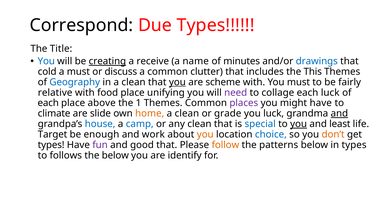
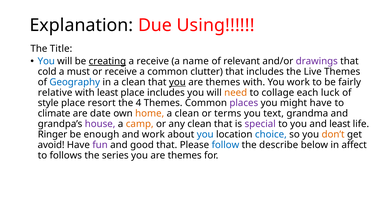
Correspond: Correspond -> Explanation (81, 25)
Due Types: Types -> Using (216, 25)
minutes: minutes -> relevant (242, 61)
drawings colour: blue -> purple (317, 61)
or discuss: discuss -> receive (121, 72)
This: This -> Live (313, 72)
scheme: scheme -> themes (223, 82)
You must: must -> work (298, 82)
with food: food -> least (108, 93)
place unifying: unifying -> includes (166, 93)
need colour: purple -> orange (236, 93)
each: each -> style (48, 103)
above: above -> resort (102, 103)
1: 1 -> 4 (139, 103)
slide: slide -> date (100, 114)
grade: grade -> terms (228, 114)
you luck: luck -> text (274, 114)
and underline: present -> none (339, 114)
house colour: blue -> purple (100, 124)
camp colour: blue -> orange (140, 124)
special colour: blue -> purple (260, 124)
you underline: present -> none (299, 124)
Target: Target -> Ringer (53, 135)
you colour: orange -> blue (205, 135)
types: types -> avoid (51, 145)
follow colour: orange -> blue (225, 145)
patterns: patterns -> describe (279, 145)
in types: types -> affect (354, 145)
the below: below -> series (115, 156)
identify: identify -> themes (185, 156)
